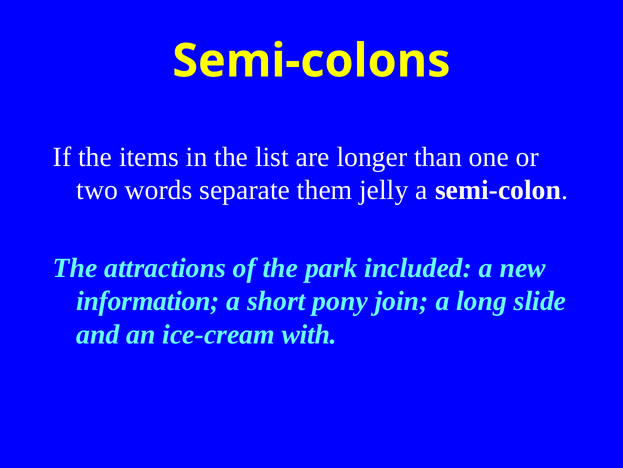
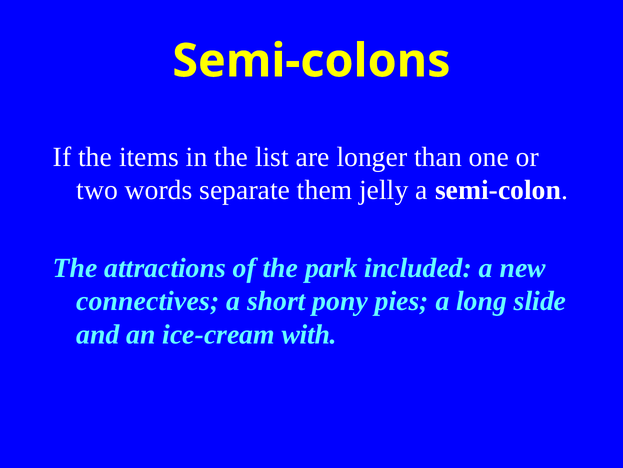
information: information -> connectives (148, 301)
join: join -> pies (402, 301)
